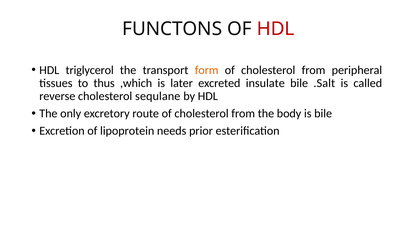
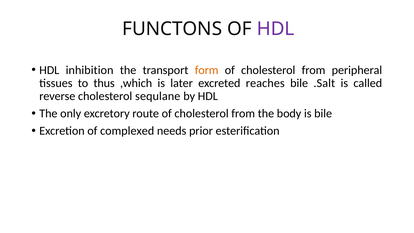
HDL colour: red -> purple (276, 29)
triglycerol: triglycerol -> inhibition (90, 70)
insulate: insulate -> reaches (265, 83)
lipoprotein: lipoprotein -> complexed (127, 131)
